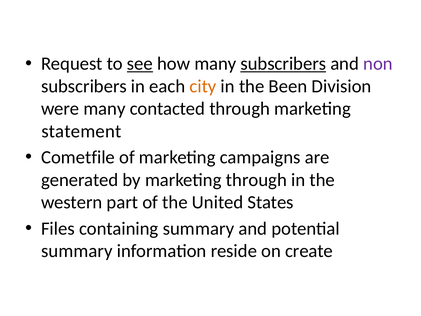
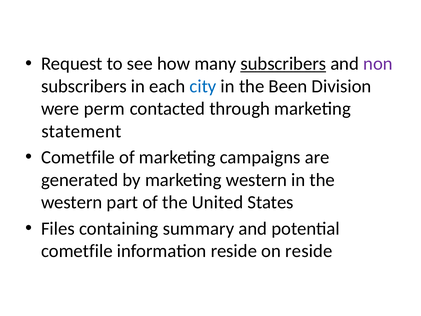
see underline: present -> none (140, 64)
city colour: orange -> blue (203, 86)
were many: many -> perm (104, 109)
marketing through: through -> western (256, 180)
summary: summary -> cometfile (77, 251)
on create: create -> reside (309, 251)
